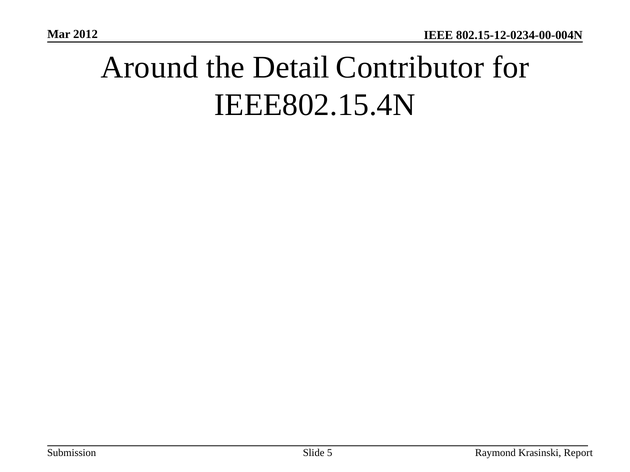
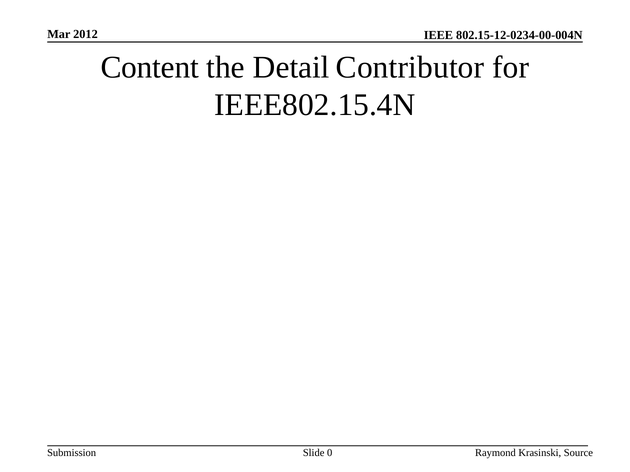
Around: Around -> Content (150, 67)
5: 5 -> 0 (330, 453)
Report: Report -> Source (578, 453)
